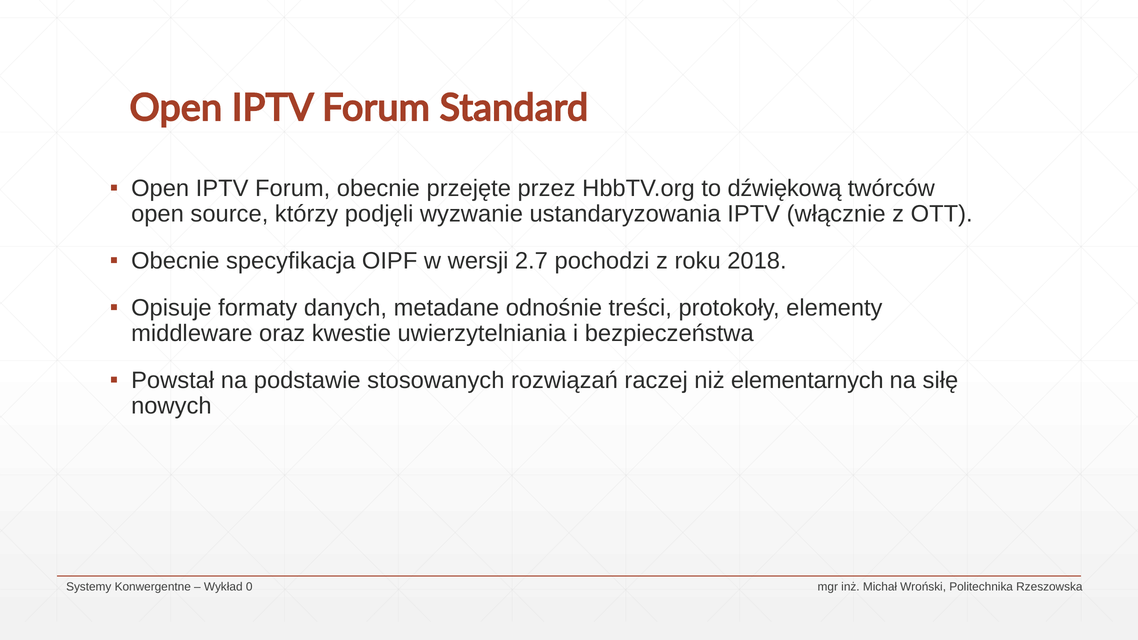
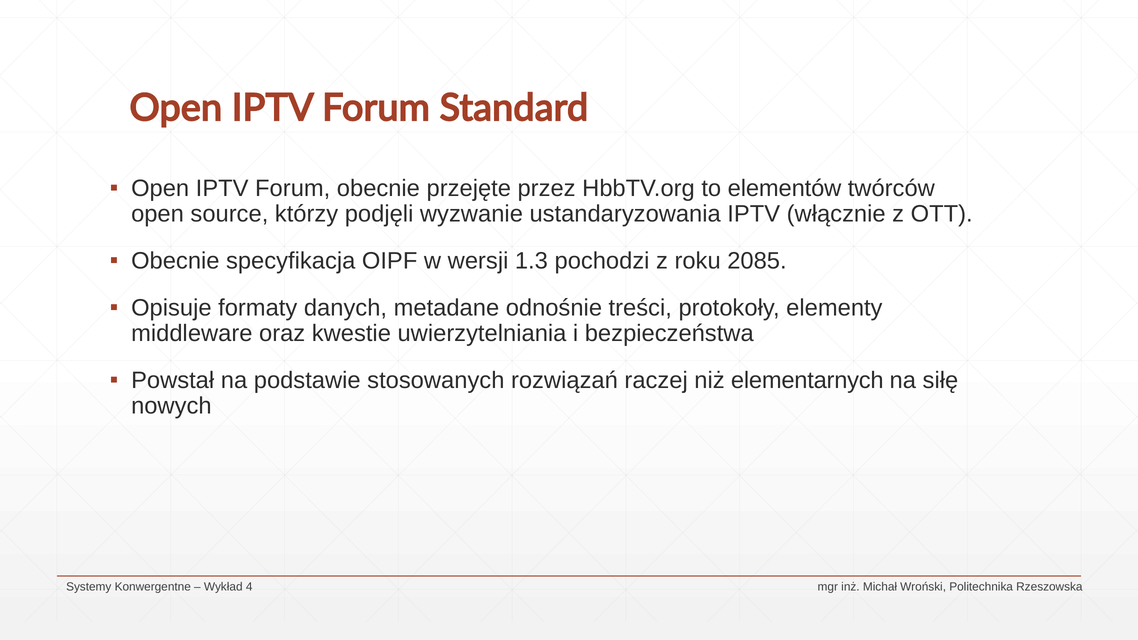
dźwiękową: dźwiękową -> elementów (785, 188)
2.7: 2.7 -> 1.3 (531, 261)
2018: 2018 -> 2085 (757, 261)
0: 0 -> 4 (249, 587)
